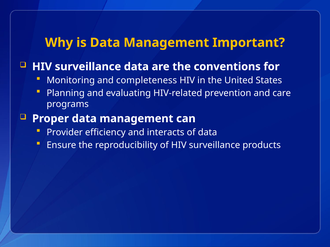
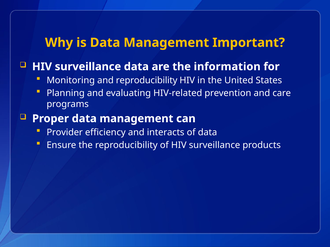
conventions: conventions -> information (227, 67)
and completeness: completeness -> reproducibility (147, 81)
